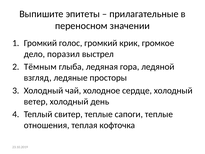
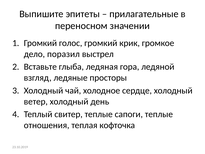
Тёмным: Тёмным -> Вставьте (40, 67)
